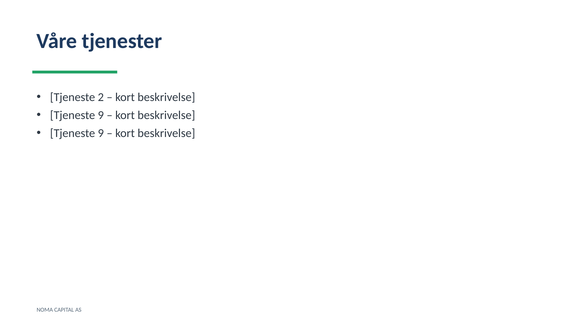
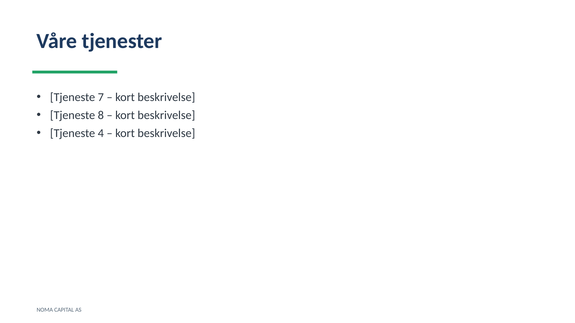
2: 2 -> 7 (101, 97)
9: 9 -> 8 (101, 115)
9: 9 -> 4 (101, 133)
